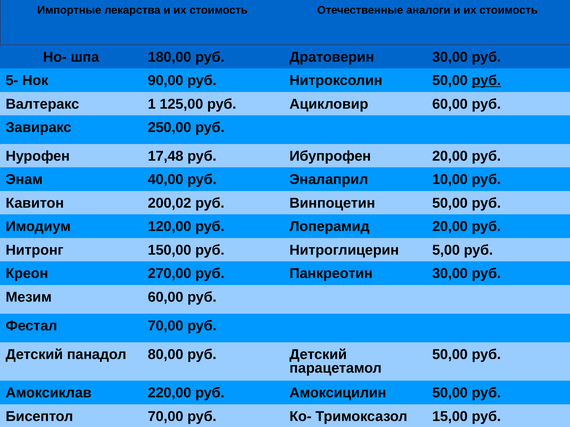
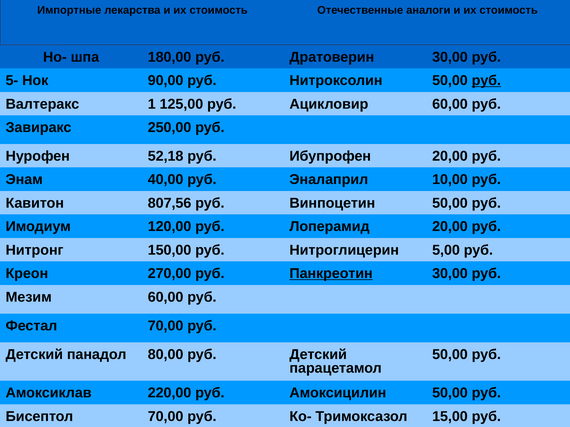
17,48: 17,48 -> 52,18 (166, 156)
200,02: 200,02 -> 807,56 (170, 203)
Панкреотин underline: none -> present (331, 274)
